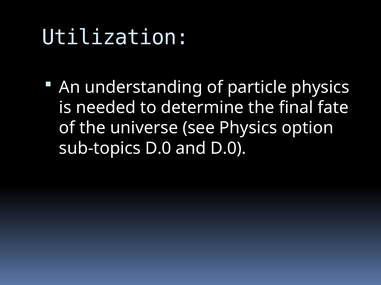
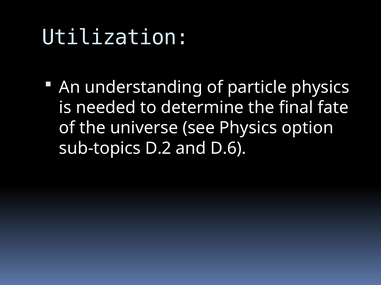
sub-topics D.0: D.0 -> D.2 (158, 149)
and D.0: D.0 -> D.6 (228, 149)
